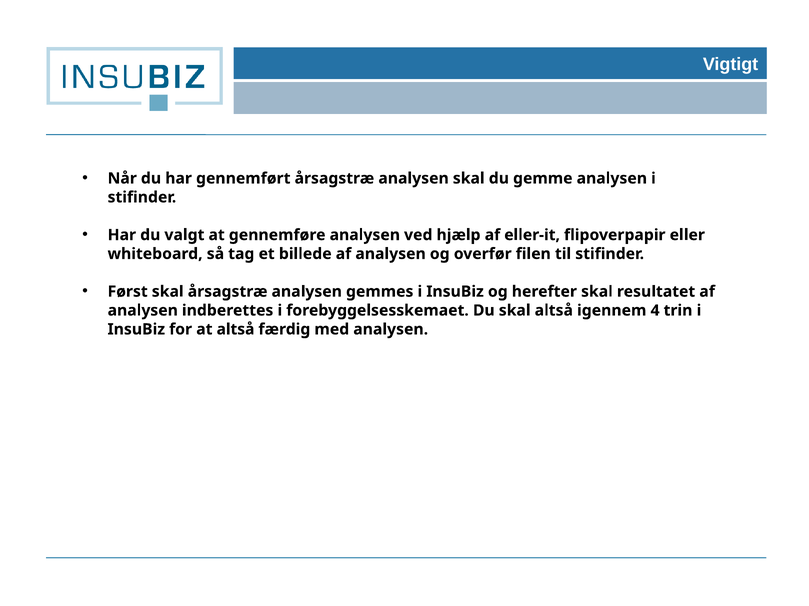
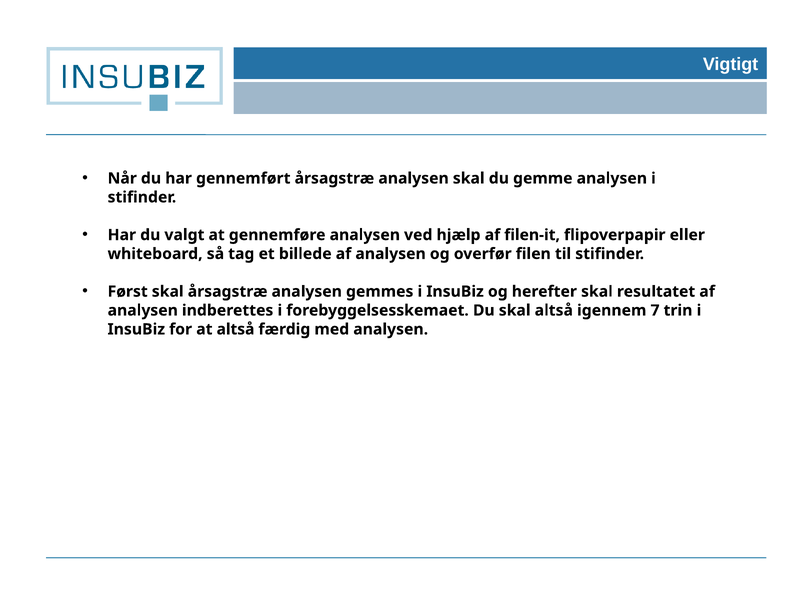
eller-it: eller-it -> filen-it (532, 235)
4: 4 -> 7 (655, 311)
